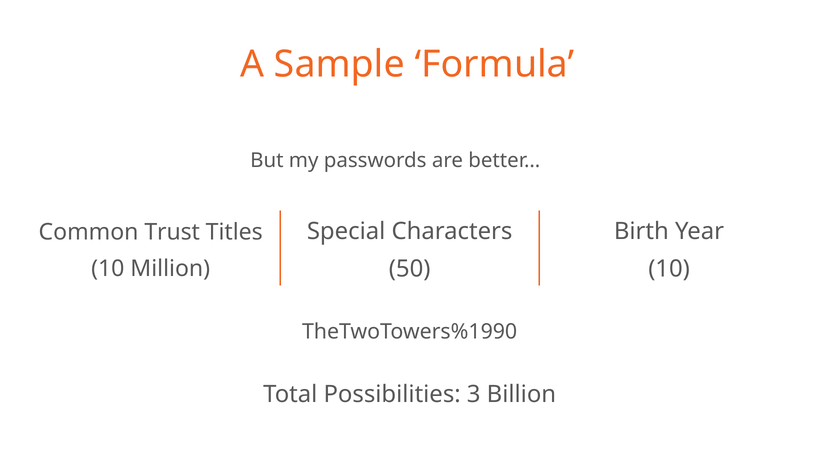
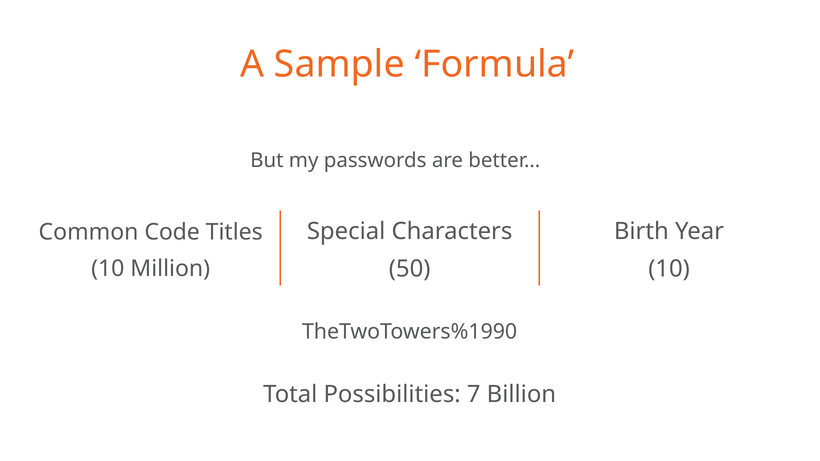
Trust: Trust -> Code (172, 232)
3: 3 -> 7 (474, 395)
